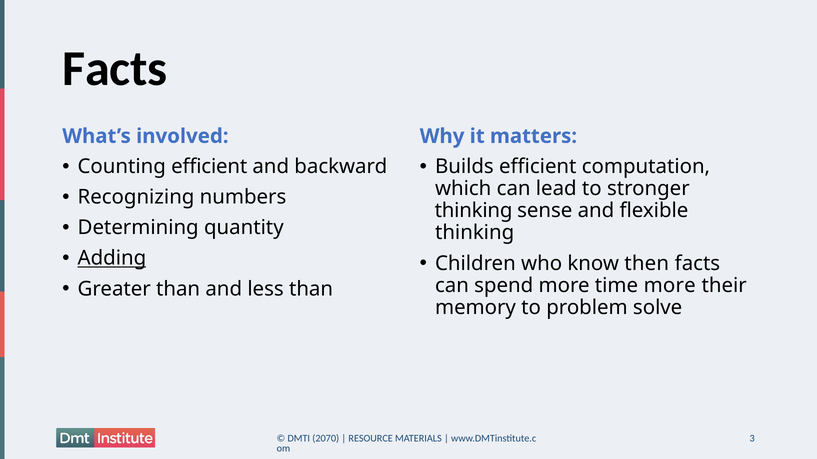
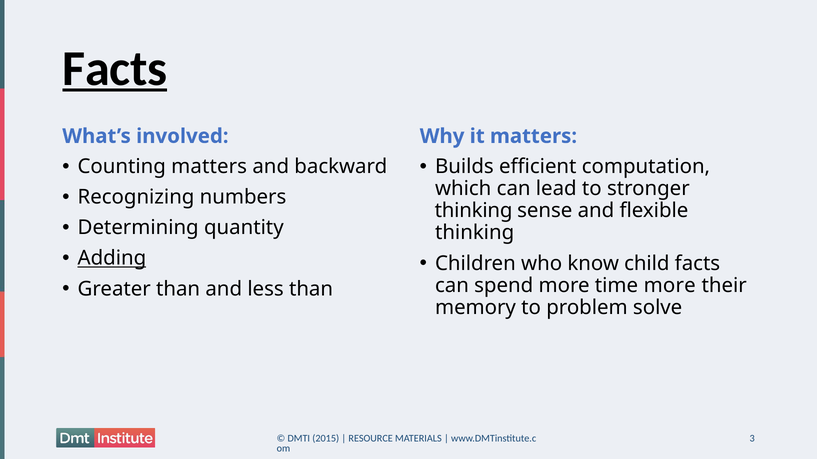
Facts underline: none -> present (115, 69)
Counting efficient: efficient -> matters (209, 167)
then: then -> child (647, 264)
2070: 2070 -> 2015 (326, 439)
